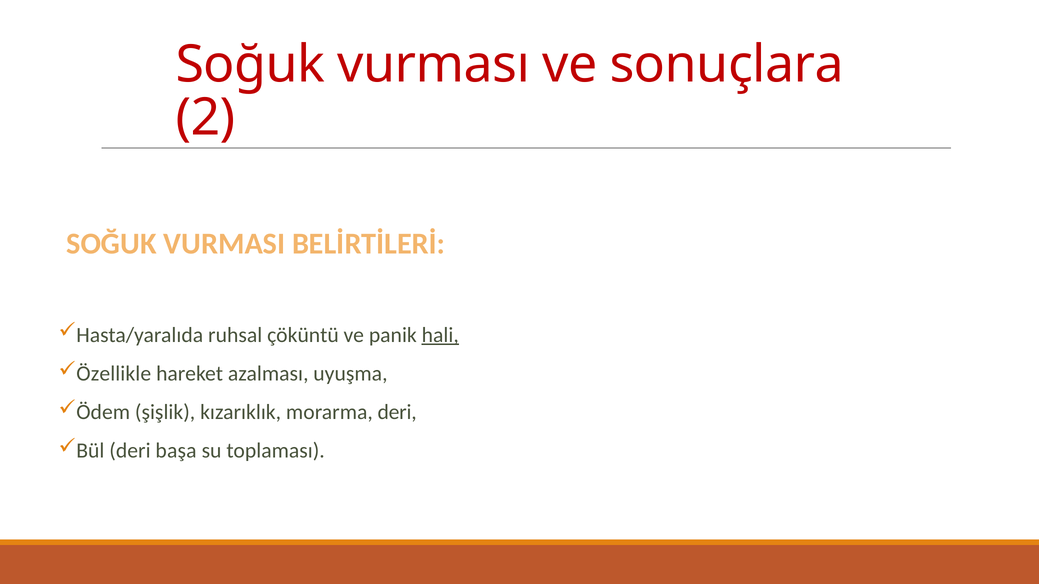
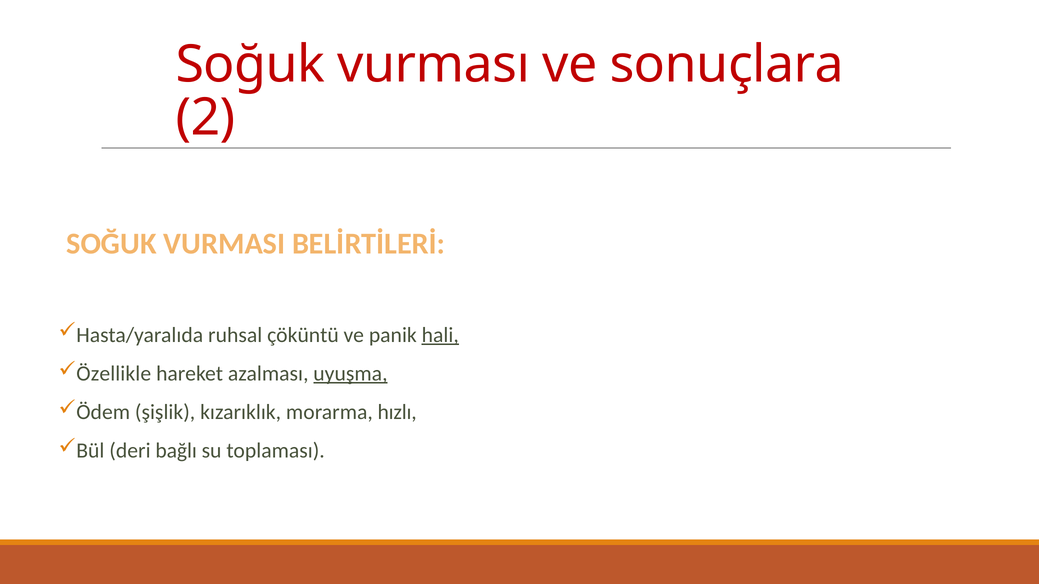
uyuşma underline: none -> present (350, 374)
morarma deri: deri -> hızlı (397, 412)
başa: başa -> bağlı (176, 451)
